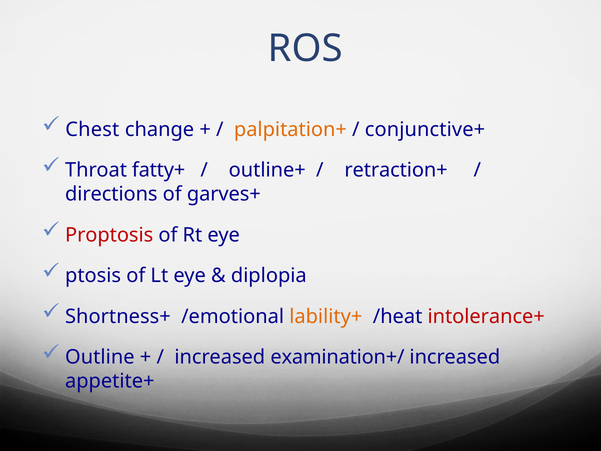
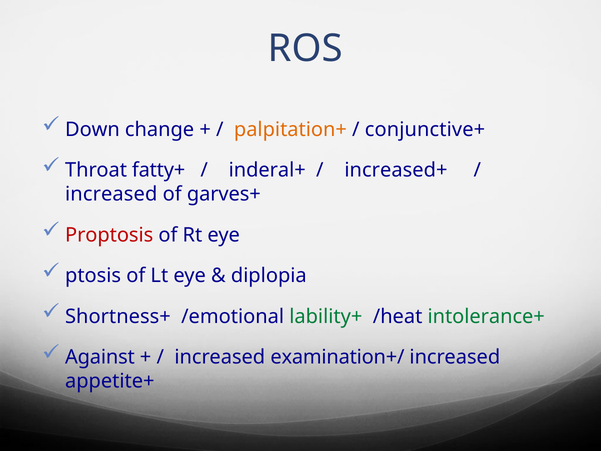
Chest: Chest -> Down (92, 129)
outline+: outline+ -> inderal+ (267, 170)
retraction+: retraction+ -> increased+ (396, 170)
directions: directions -> increased (111, 194)
lability+ colour: orange -> green (326, 316)
intolerance+ colour: red -> green (486, 316)
Outline: Outline -> Against (100, 357)
